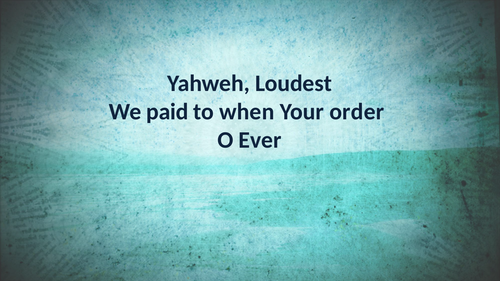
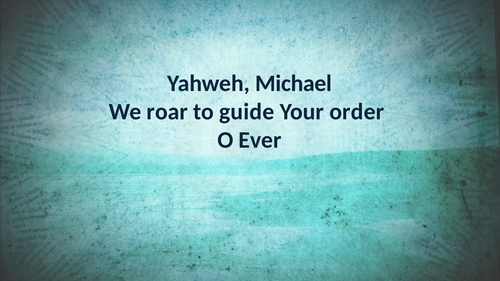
Loudest: Loudest -> Michael (294, 83)
paid: paid -> roar (167, 112)
when: when -> guide (247, 112)
